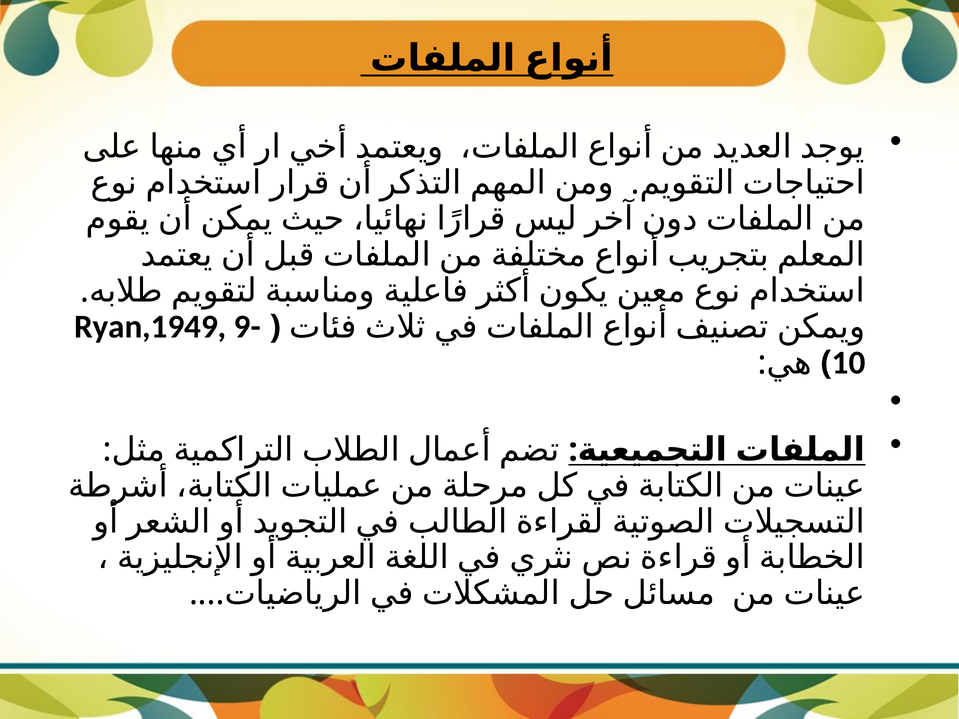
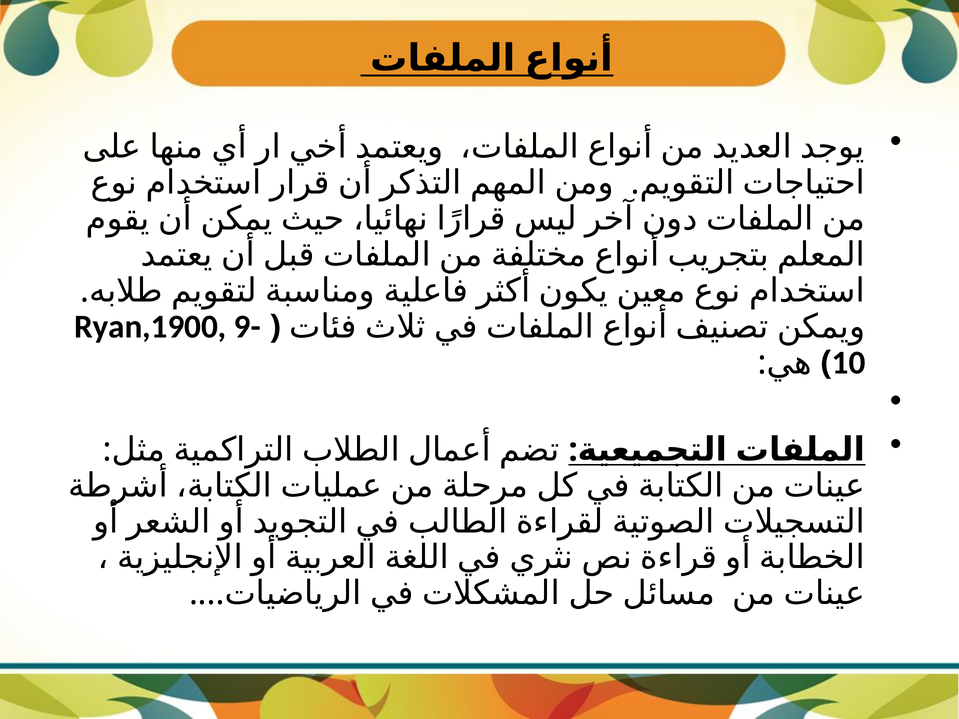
Ryan,1949: Ryan,1949 -> Ryan,1900 (150, 327)
